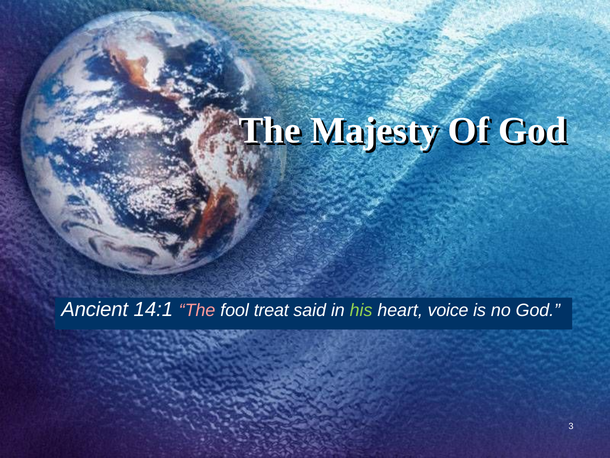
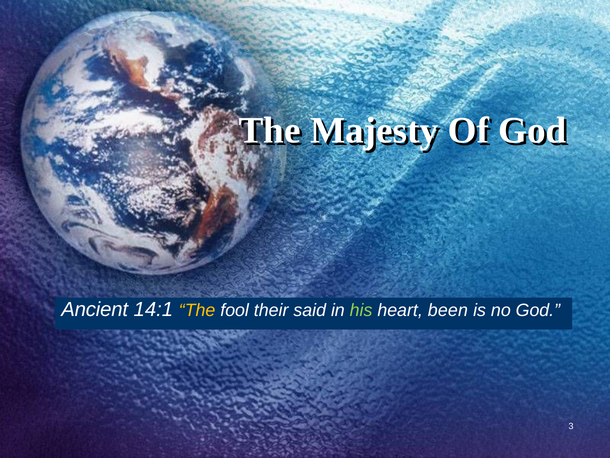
The colour: pink -> yellow (197, 310)
treat: treat -> their (271, 310)
voice: voice -> been (448, 310)
